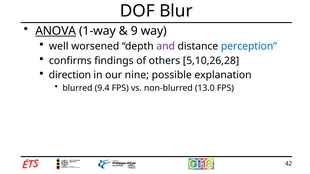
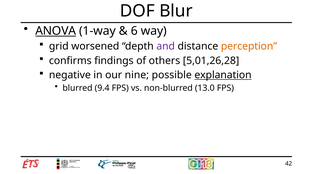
9: 9 -> 6 (134, 31)
well: well -> grid (59, 46)
perception colour: blue -> orange (249, 46)
5,10,26,28: 5,10,26,28 -> 5,01,26,28 (211, 61)
direction: direction -> negative (70, 75)
explanation underline: none -> present (223, 75)
